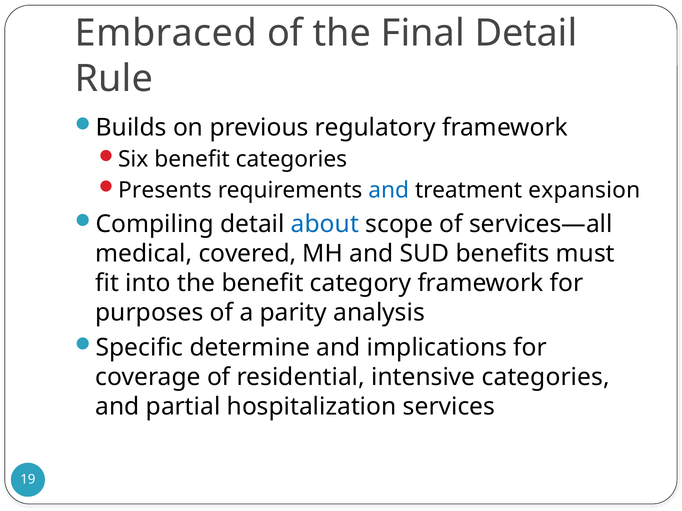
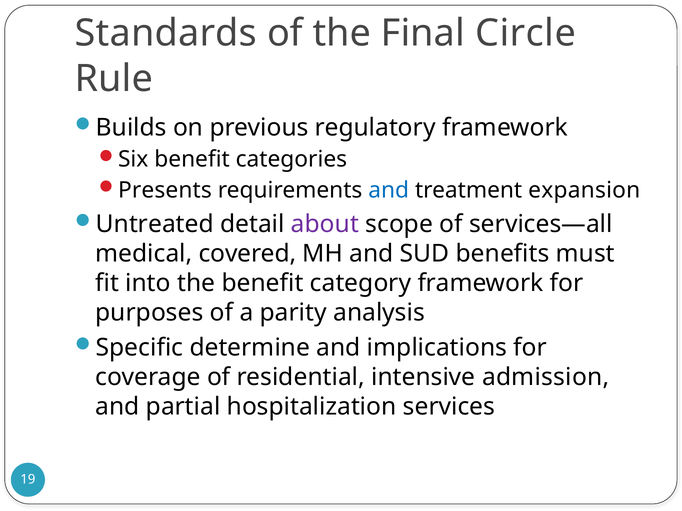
Embraced: Embraced -> Standards (166, 33)
Final Detail: Detail -> Circle (526, 33)
Compiling: Compiling -> Untreated (155, 224)
about colour: blue -> purple (325, 224)
intensive categories: categories -> admission (546, 378)
